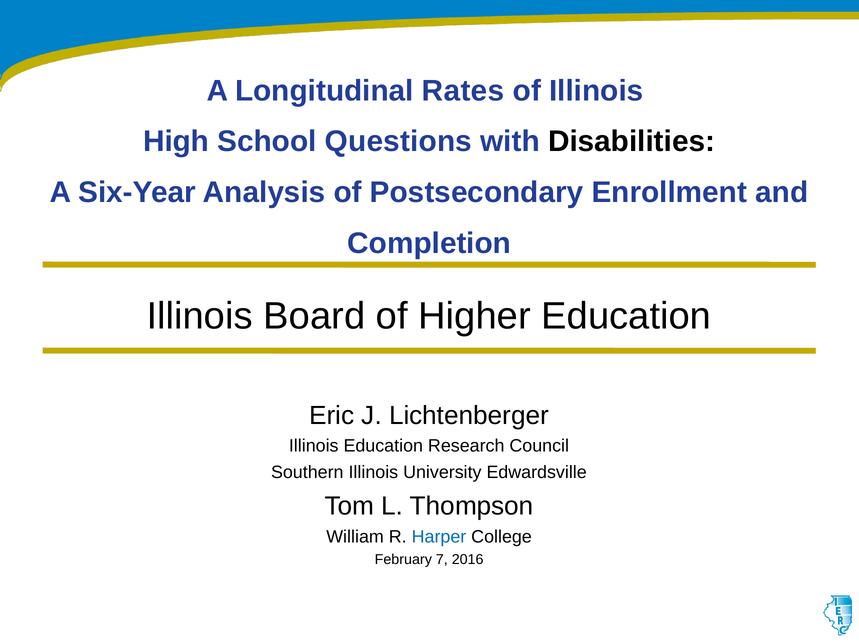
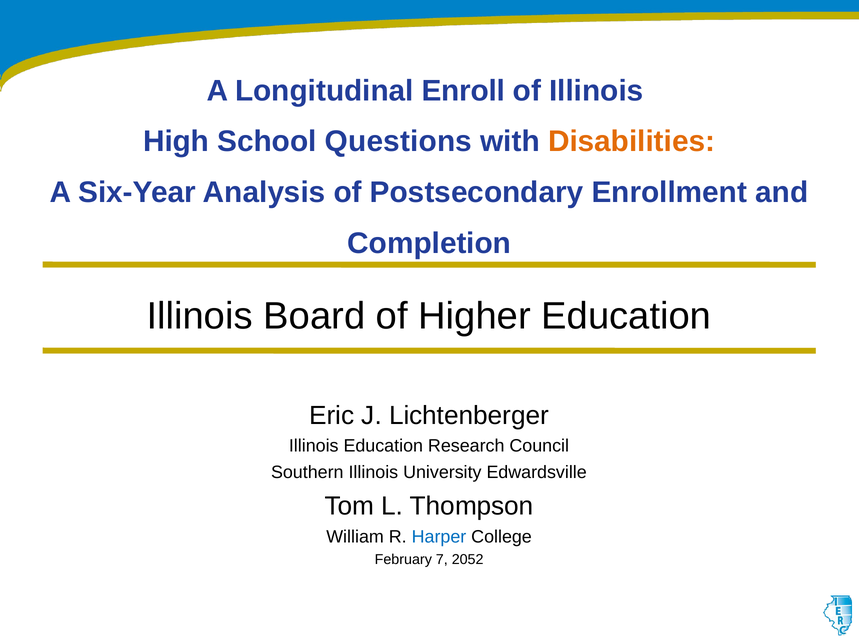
Rates: Rates -> Enroll (463, 91)
Disabilities colour: black -> orange (632, 142)
2016: 2016 -> 2052 (468, 560)
